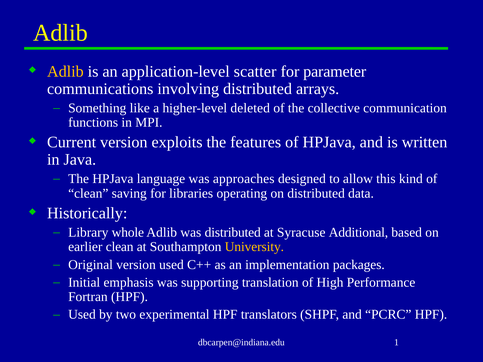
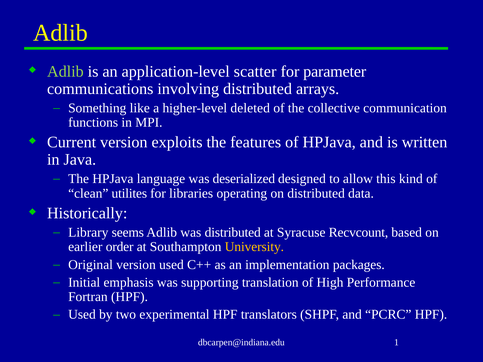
Adlib colour: yellow -> light green (65, 71)
approaches: approaches -> deserialized (244, 179)
saving: saving -> utilites (129, 193)
whole: whole -> seems (128, 233)
Additional: Additional -> Recvcount (358, 233)
earlier clean: clean -> order (120, 247)
